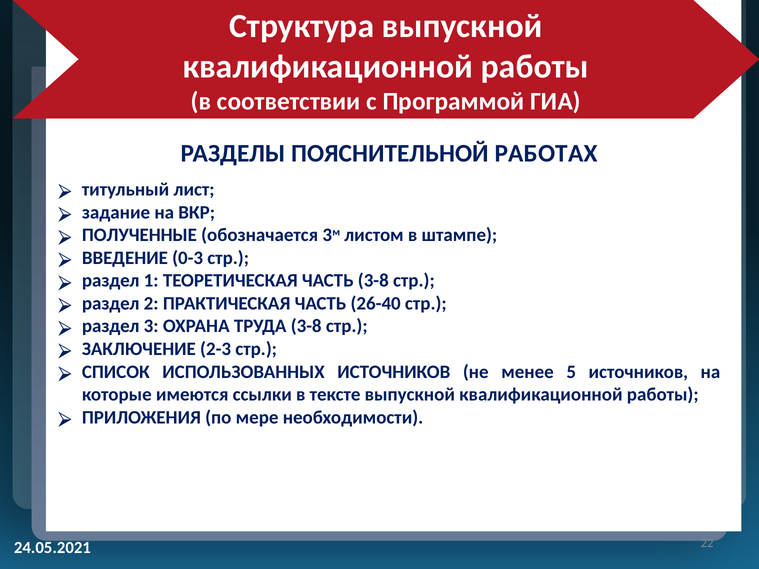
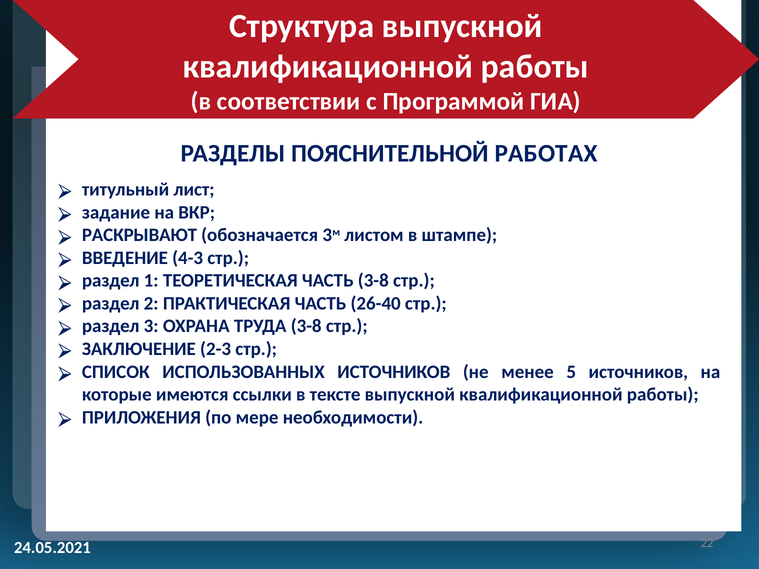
ПОЛУЧЕННЫЕ: ПОЛУЧЕННЫЕ -> РАСКРЫВАЮТ (139, 235)
0-3: 0-3 -> 4-3 (188, 258)
